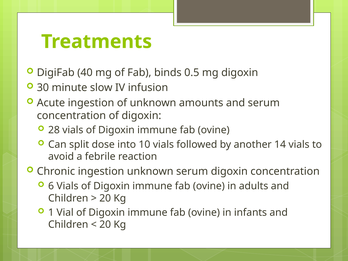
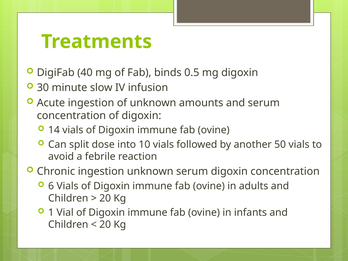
28: 28 -> 14 (54, 130)
14: 14 -> 50 (280, 144)
